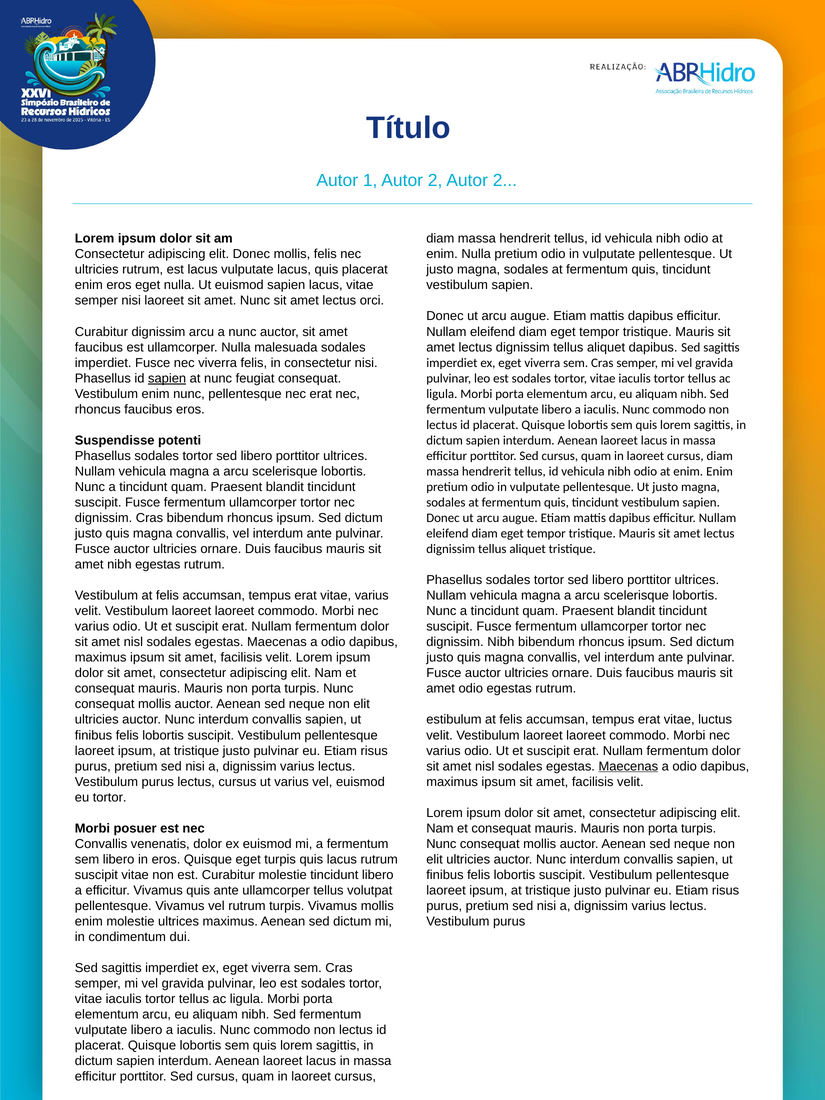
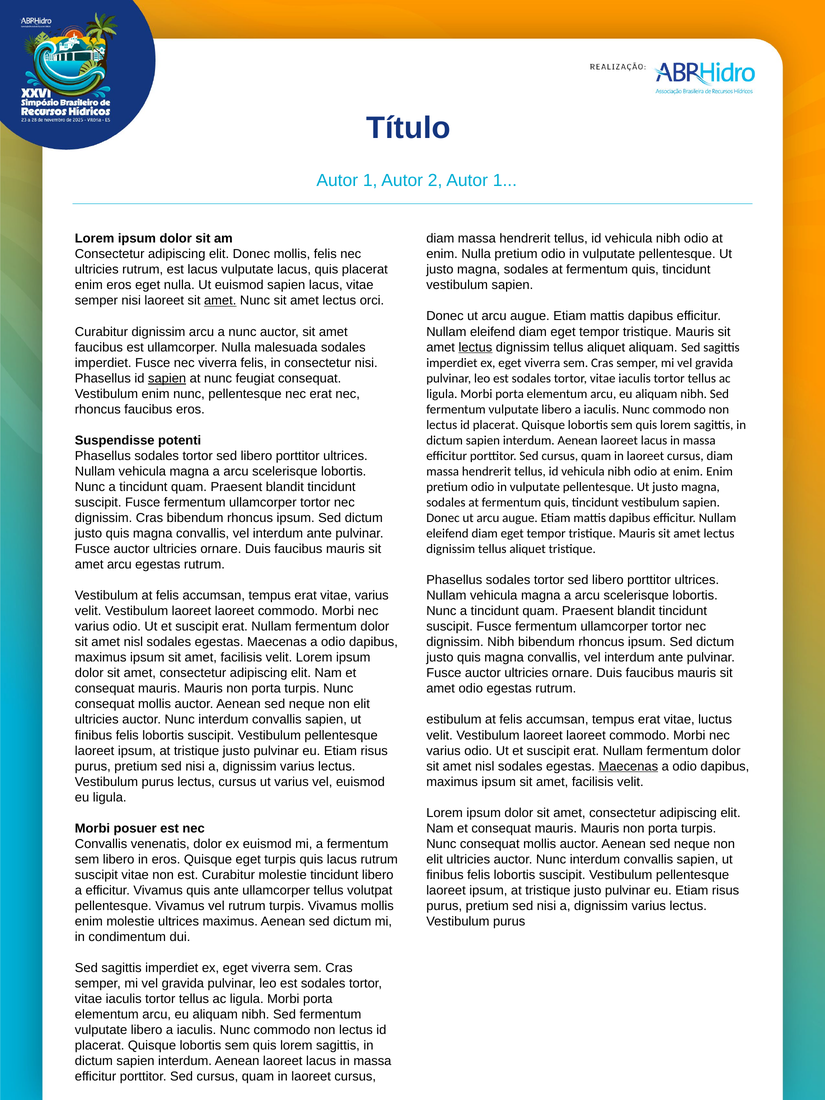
2 Autor 2: 2 -> 1 (505, 180)
amet underline: none -> present (220, 301)
lectus underline: none -> present (475, 347)
aliquet dapibus: dapibus -> aliquam (653, 347)
amet nibh: nibh -> arcu (119, 565)
eu tortor: tortor -> ligula (110, 797)
